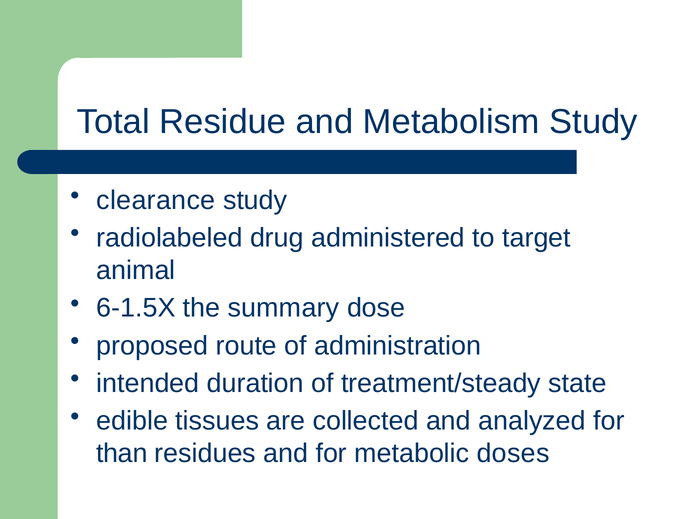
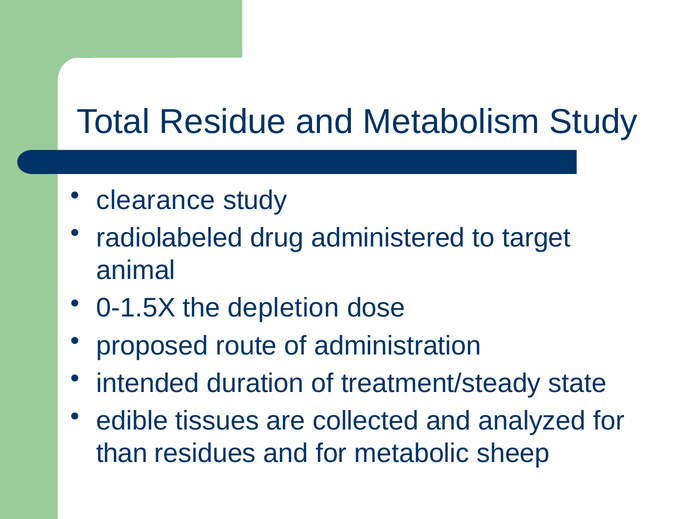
6-1.5X: 6-1.5X -> 0-1.5X (136, 308)
summary: summary -> depletion (283, 308)
doses: doses -> sheep (513, 453)
